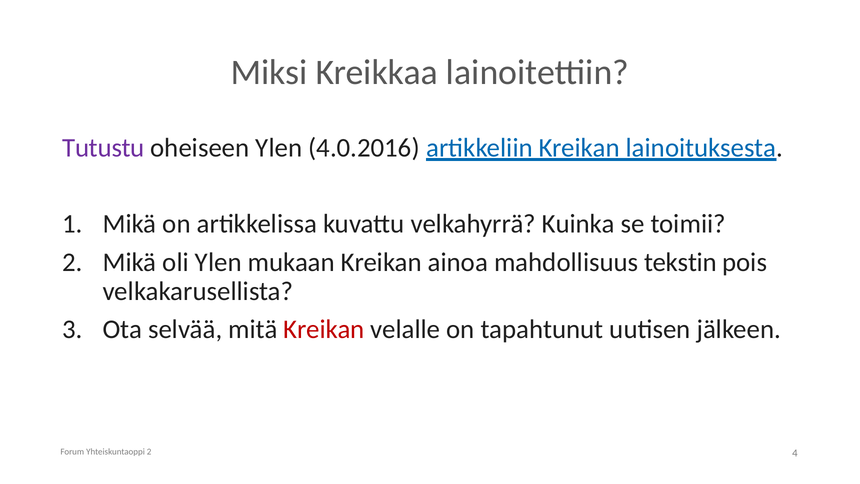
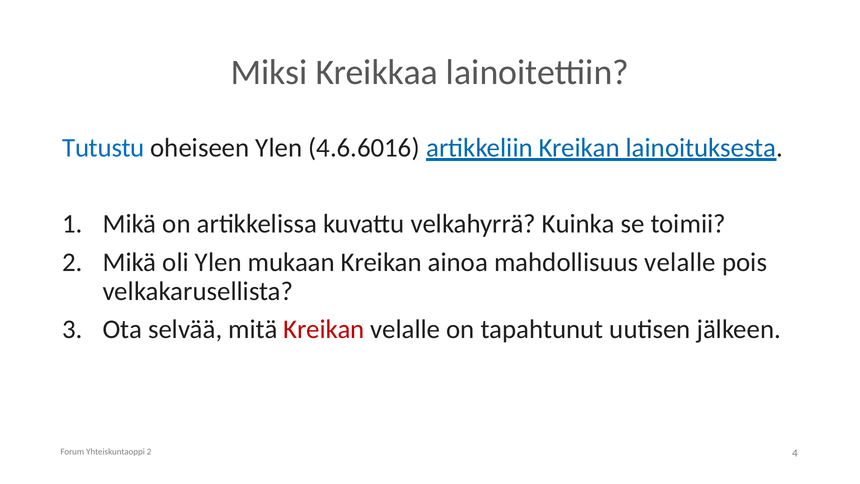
Tutustu colour: purple -> blue (103, 148)
4.0.2016: 4.0.2016 -> 4.6.6016 (364, 148)
mahdollisuus tekstin: tekstin -> velalle (680, 262)
